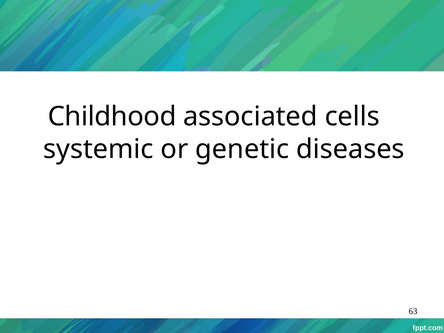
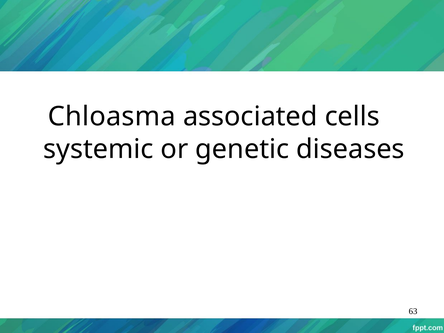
Childhood: Childhood -> Chloasma (112, 117)
